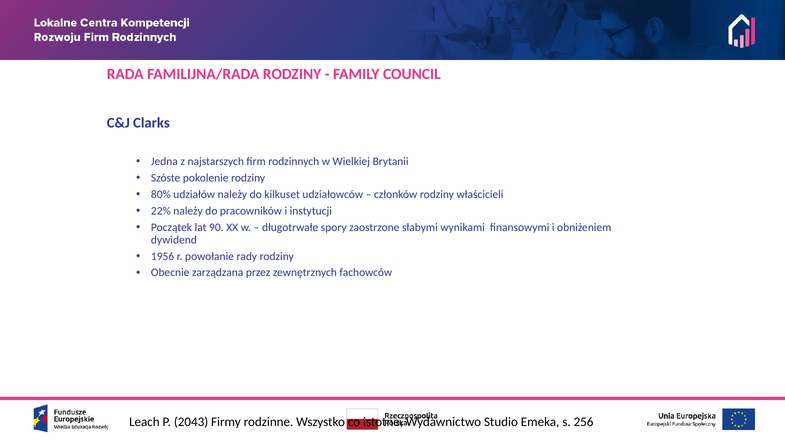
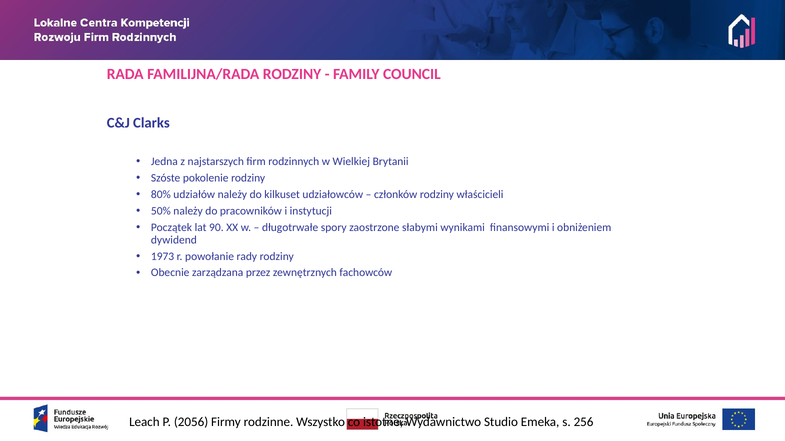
22%: 22% -> 50% (161, 211)
1956: 1956 -> 1973 (163, 257)
2043: 2043 -> 2056 (191, 423)
